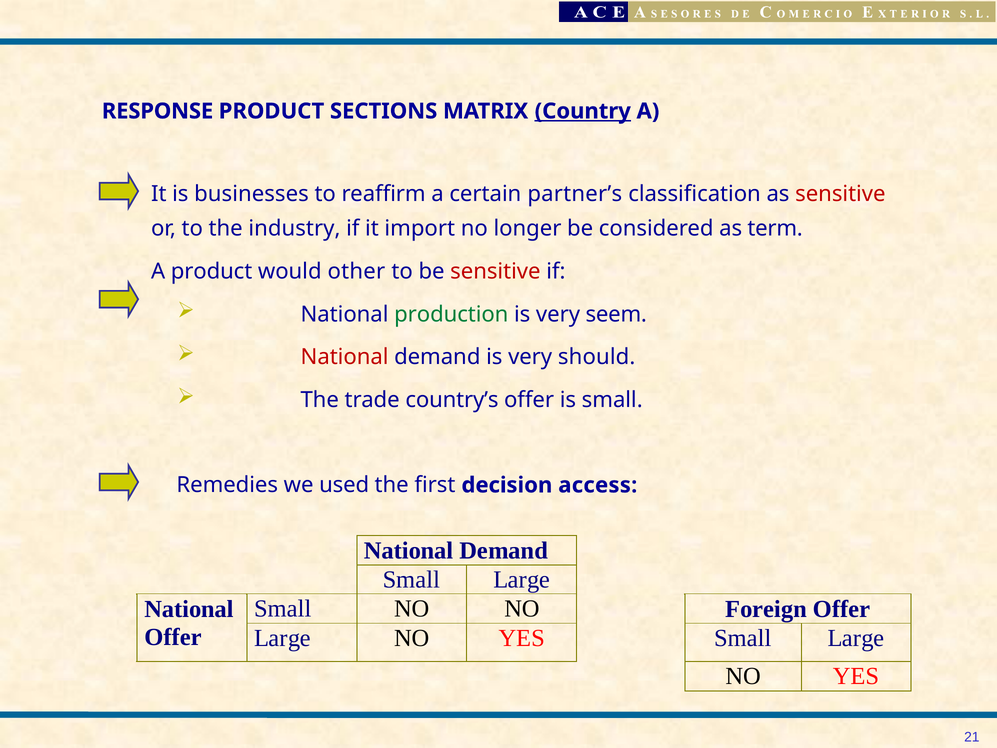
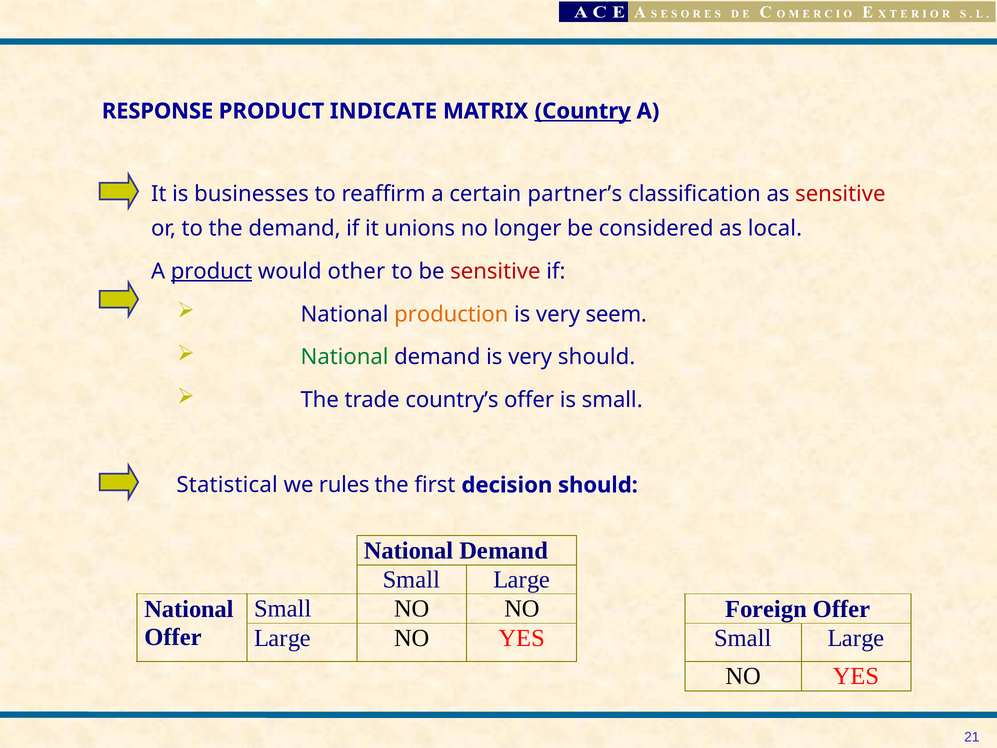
SECTIONS: SECTIONS -> INDICATE (383, 111)
the industry: industry -> demand (295, 228)
import: import -> unions (420, 228)
term: term -> local (775, 228)
product underline: none -> present (212, 271)
production colour: green -> orange (451, 314)
National colour: red -> green (345, 357)
Remedies: Remedies -> Statistical (227, 485)
used: used -> rules (344, 485)
decision access: access -> should (598, 485)
